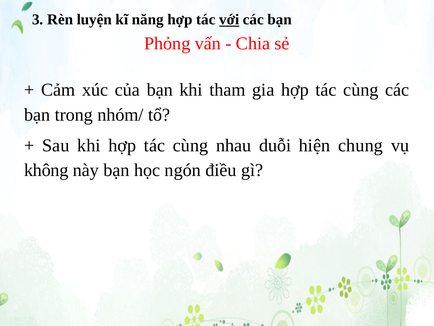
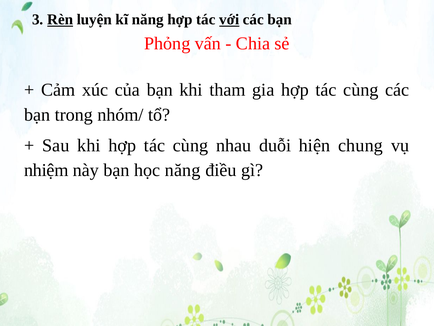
Rèn underline: none -> present (60, 20)
không: không -> nhiệm (46, 170)
học ngón: ngón -> năng (183, 170)
